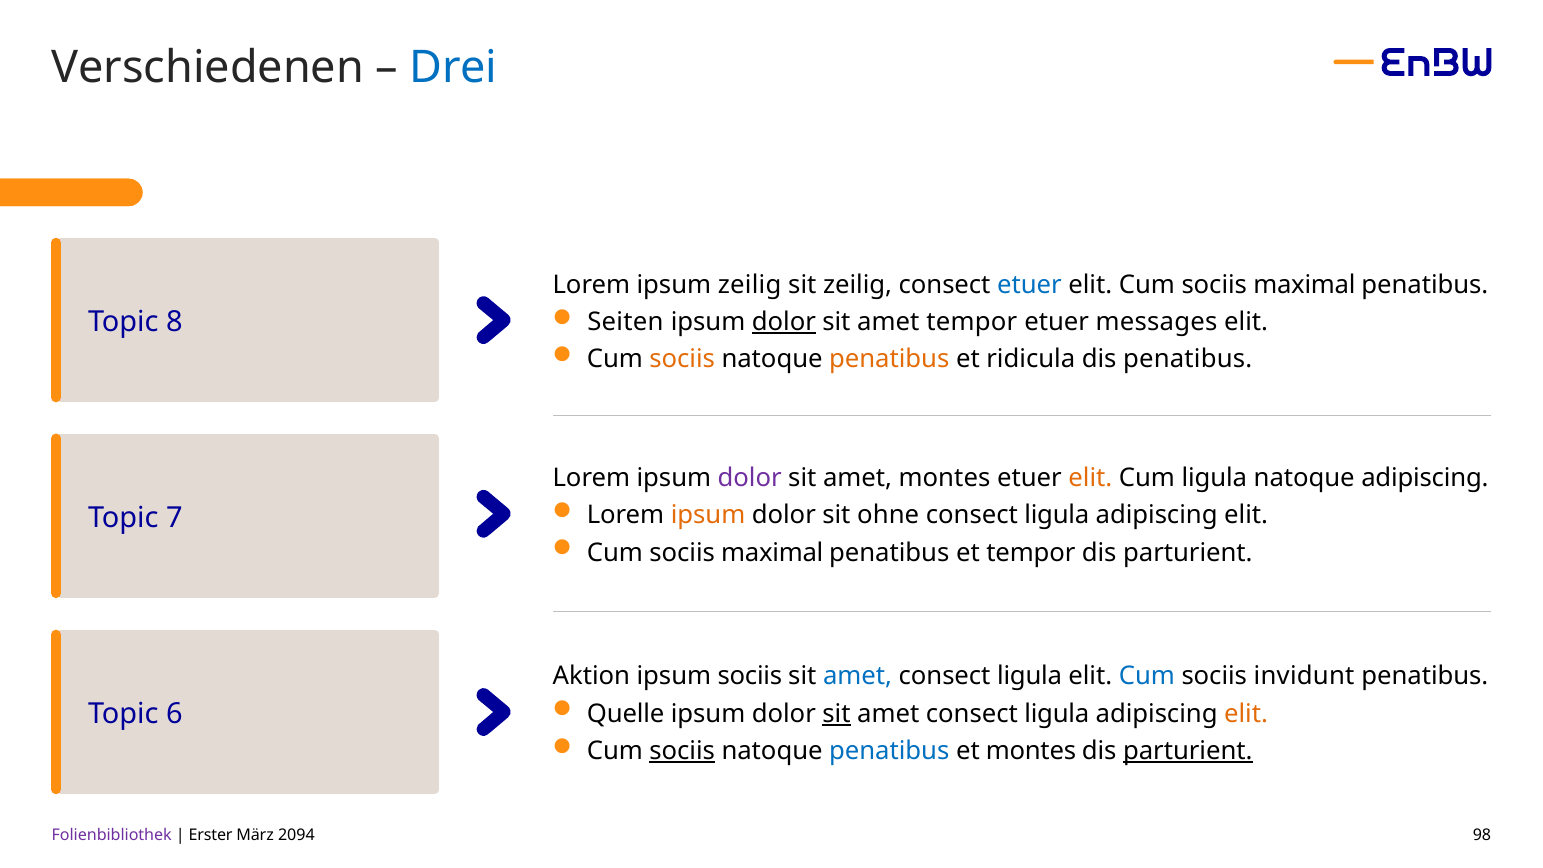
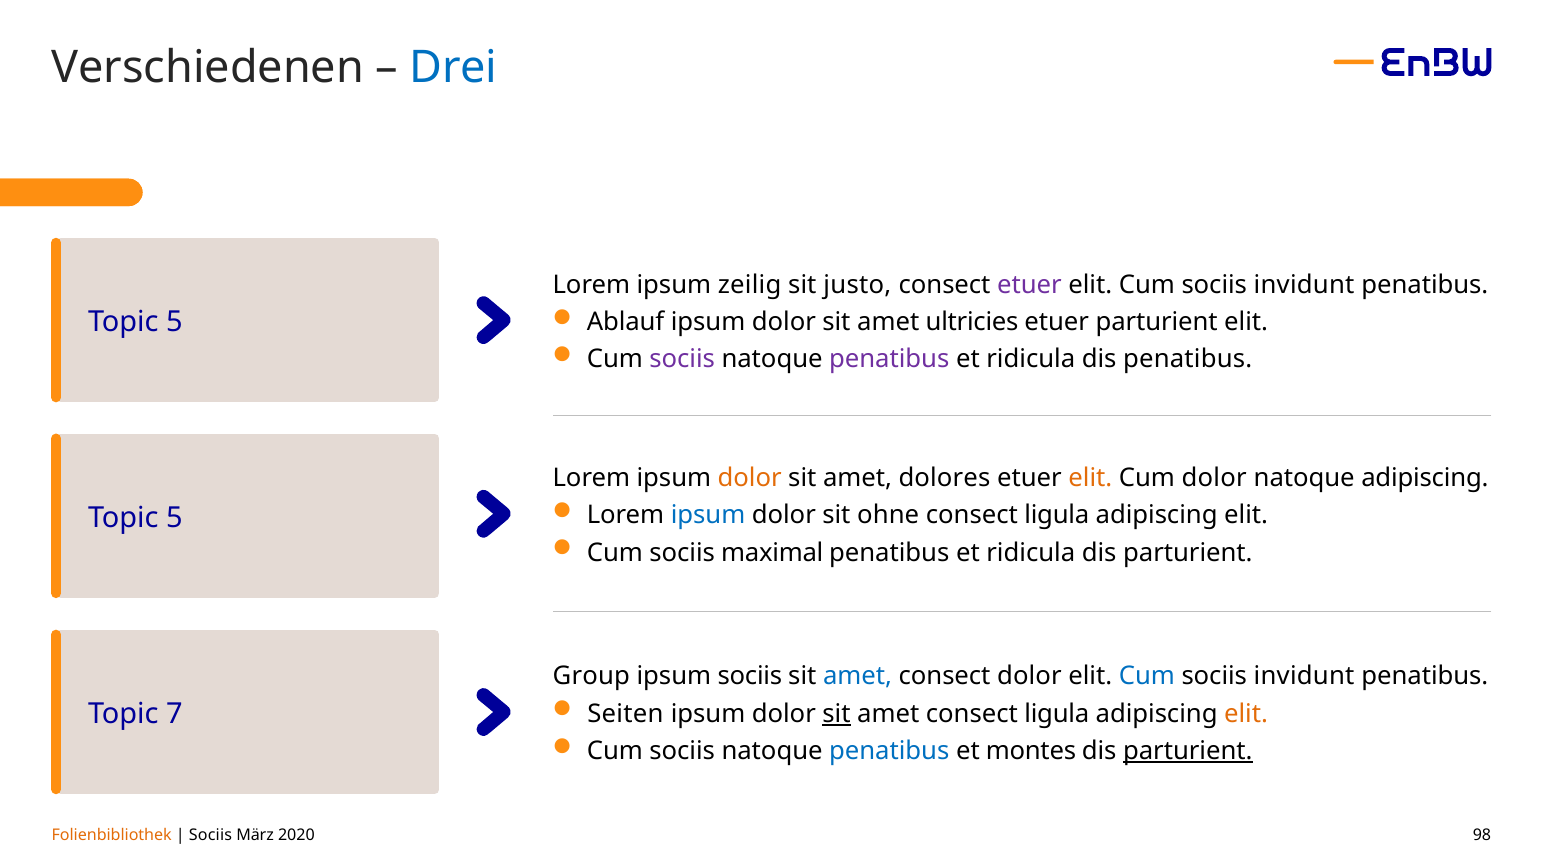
sit zeilig: zeilig -> justo (857, 285)
etuer colour: blue -> purple (1030, 285)
maximal: maximal -> invidunt (1304, 285)
Seiten: Seiten -> Ablauf (626, 322)
dolor underline: present -> none (784, 322)
amet tempor: tempor -> ultricies (972, 322)
etuer messages: messages -> parturient (1157, 322)
8: 8 -> 5 (174, 322)
sociis colour: orange -> purple (682, 359)
penatibus colour: orange -> purple (889, 359)
dolor colour: purple -> orange (750, 478)
amet montes: montes -> dolores (944, 478)
Cum ligula: ligula -> dolor (1214, 478)
ipsum colour: orange -> blue (708, 515)
7: 7 -> 5 (174, 518)
tempor: tempor -> ridicula (1031, 553)
Aktion: Aktion -> Group (591, 676)
ligula: ligula -> dolor (1029, 676)
Quelle: Quelle -> Seiten (625, 714)
6: 6 -> 7 (174, 714)
sociis underline: present -> none (682, 751)
Folienbibliothek colour: purple -> orange (112, 835)
Erster: Erster -> Sociis (210, 835)
2094: 2094 -> 2020 (296, 835)
